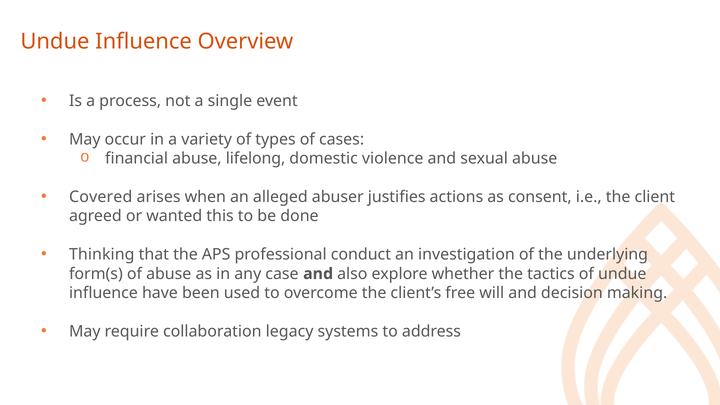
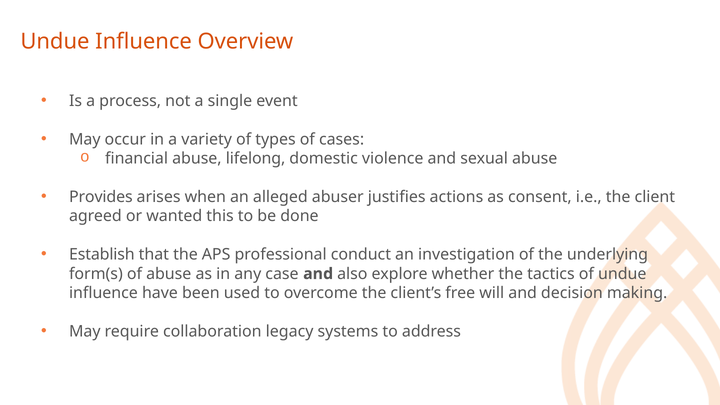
Covered: Covered -> Provides (101, 197)
Thinking: Thinking -> Establish (102, 255)
